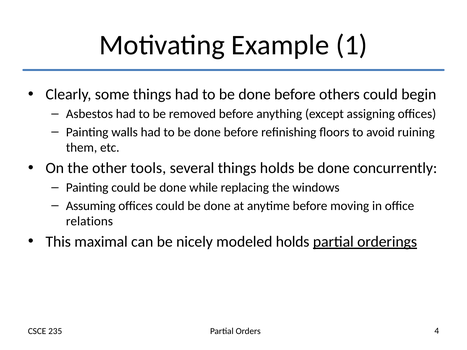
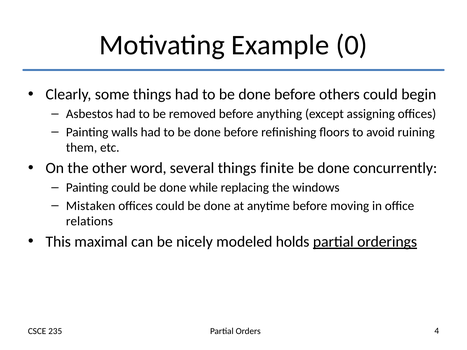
1: 1 -> 0 (352, 45)
tools: tools -> word (148, 168)
things holds: holds -> finite (277, 168)
Assuming: Assuming -> Mistaken (91, 206)
